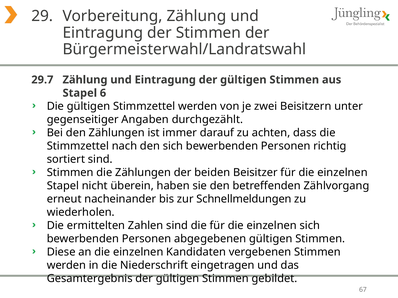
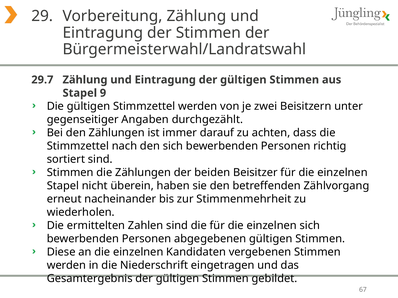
6: 6 -> 9 (103, 93)
Schnellmeldungen: Schnellmeldungen -> Stimmenmehrheit (244, 199)
